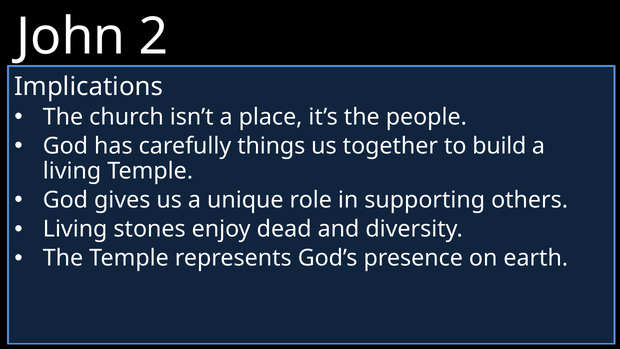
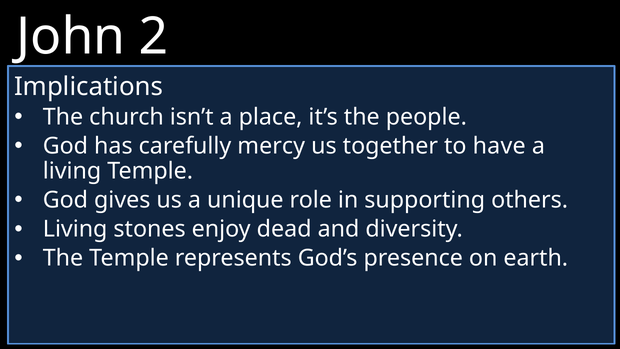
things: things -> mercy (271, 146)
build: build -> have (499, 146)
